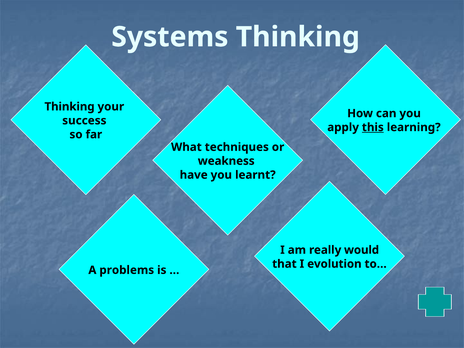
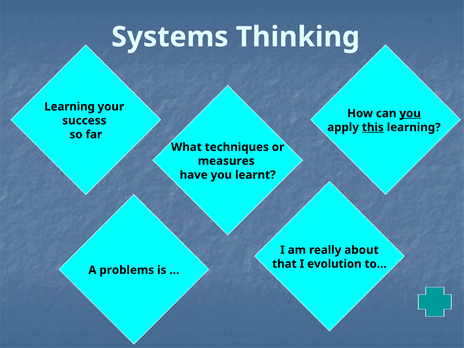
Thinking: Thinking -> Learning (70, 107)
you underline: none -> present (410, 113)
weakness: weakness -> measures (226, 161)
would: would -> about (361, 250)
